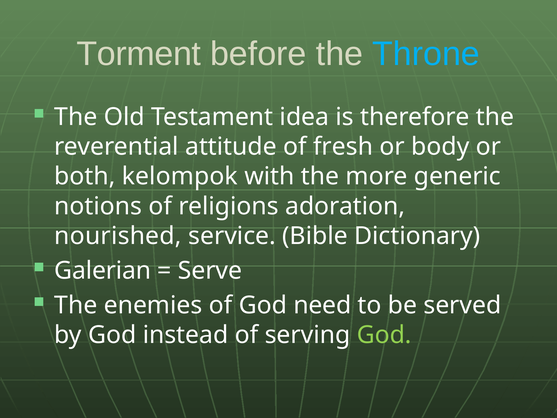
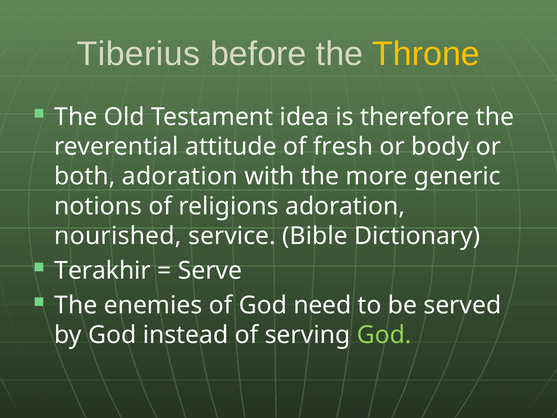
Torment: Torment -> Tiberius (138, 54)
Throne colour: light blue -> yellow (426, 54)
both kelompok: kelompok -> adoration (180, 176)
Galerian: Galerian -> Terakhir (103, 271)
